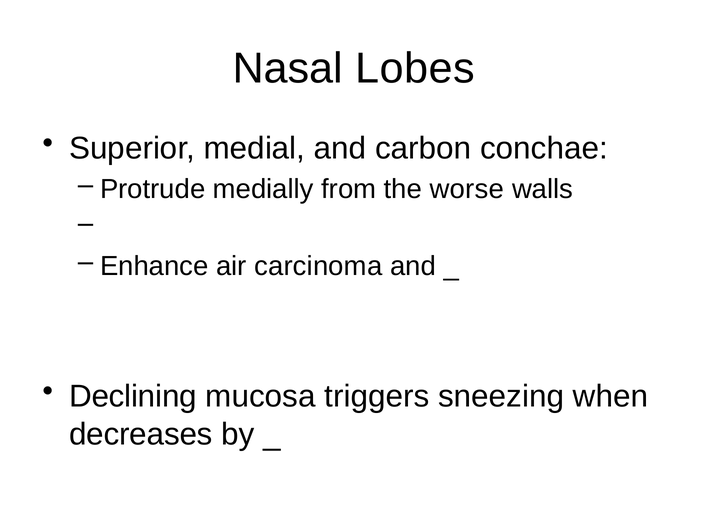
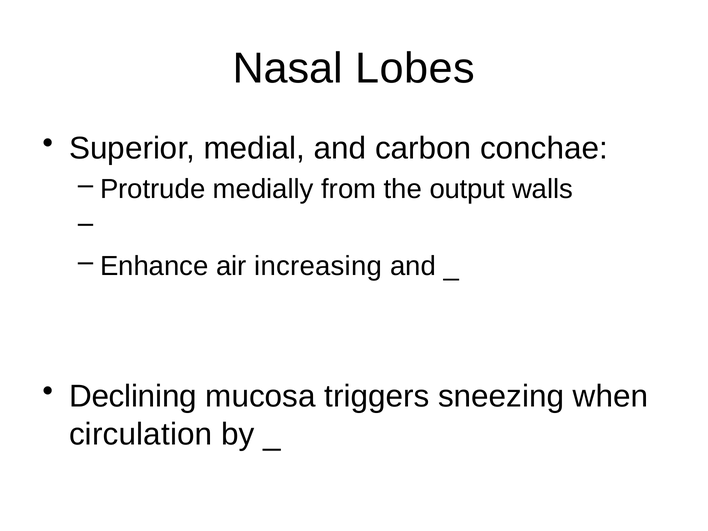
worse: worse -> output (467, 189)
carcinoma: carcinoma -> increasing (318, 266)
decreases: decreases -> circulation (141, 434)
